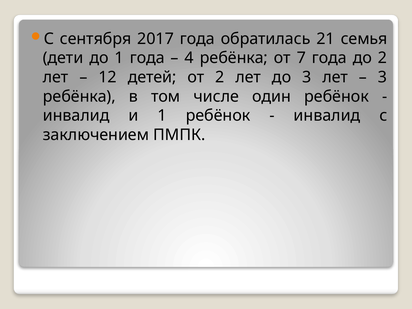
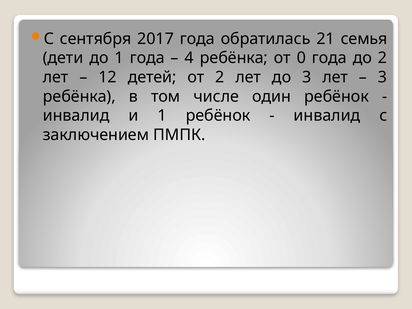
7: 7 -> 0 (301, 58)
